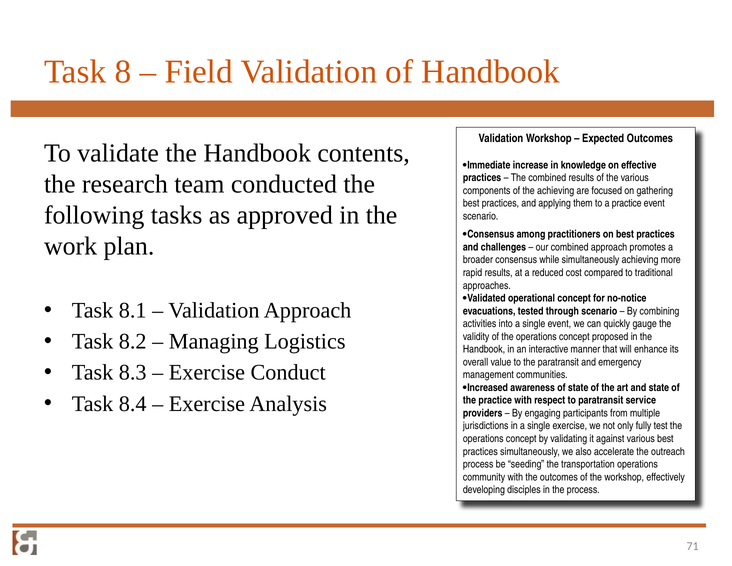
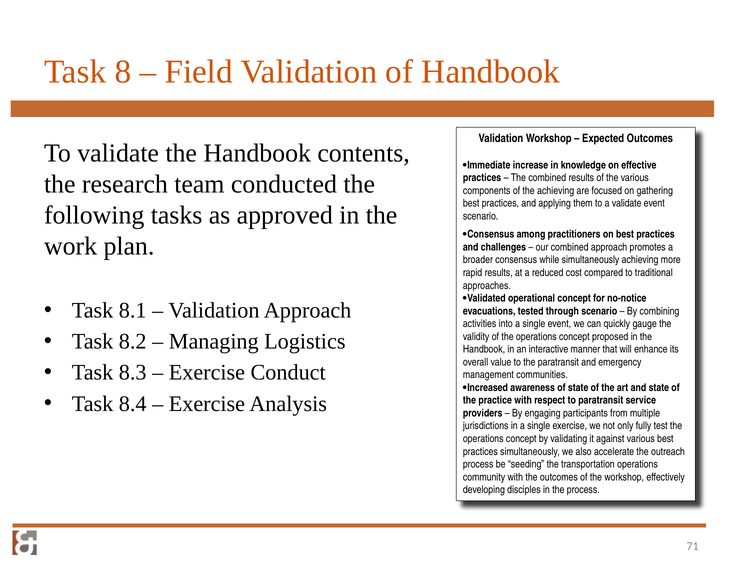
a practice: practice -> validate (627, 203)
